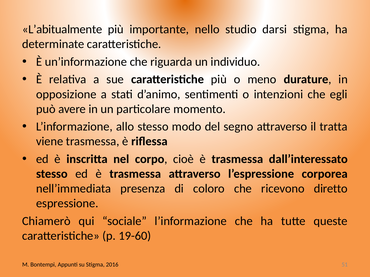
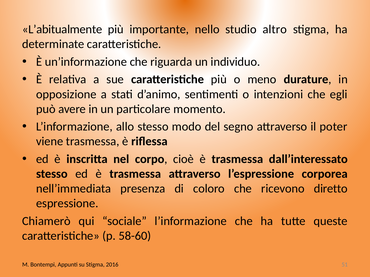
darsi: darsi -> altro (275, 29)
tratta: tratta -> poter (334, 127)
19-60: 19-60 -> 58-60 (135, 236)
